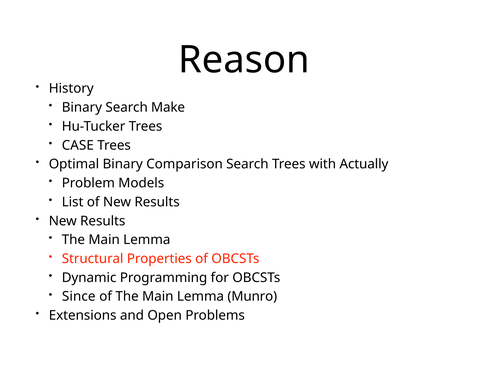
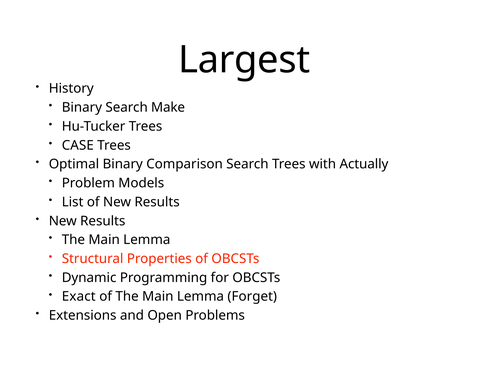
Reason: Reason -> Largest (244, 60)
Since: Since -> Exact (79, 297)
Munro: Munro -> Forget (252, 297)
